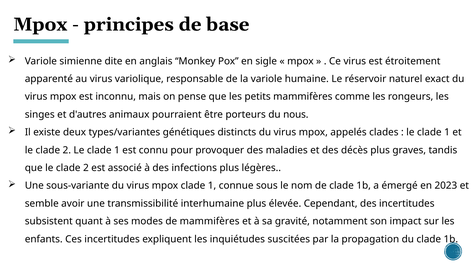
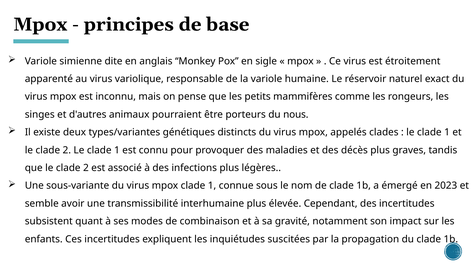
de mammifères: mammifères -> combinaison (210, 221)
